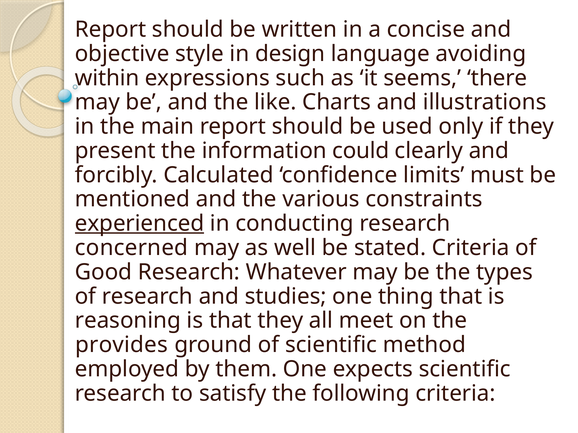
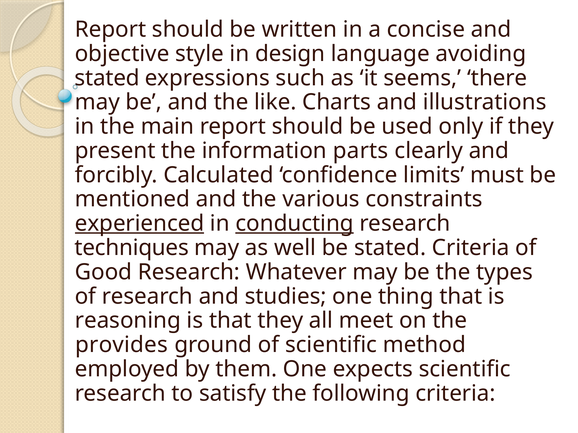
within: within -> stated (107, 78)
could: could -> parts (361, 151)
conducting underline: none -> present (295, 224)
concerned: concerned -> techniques (132, 248)
